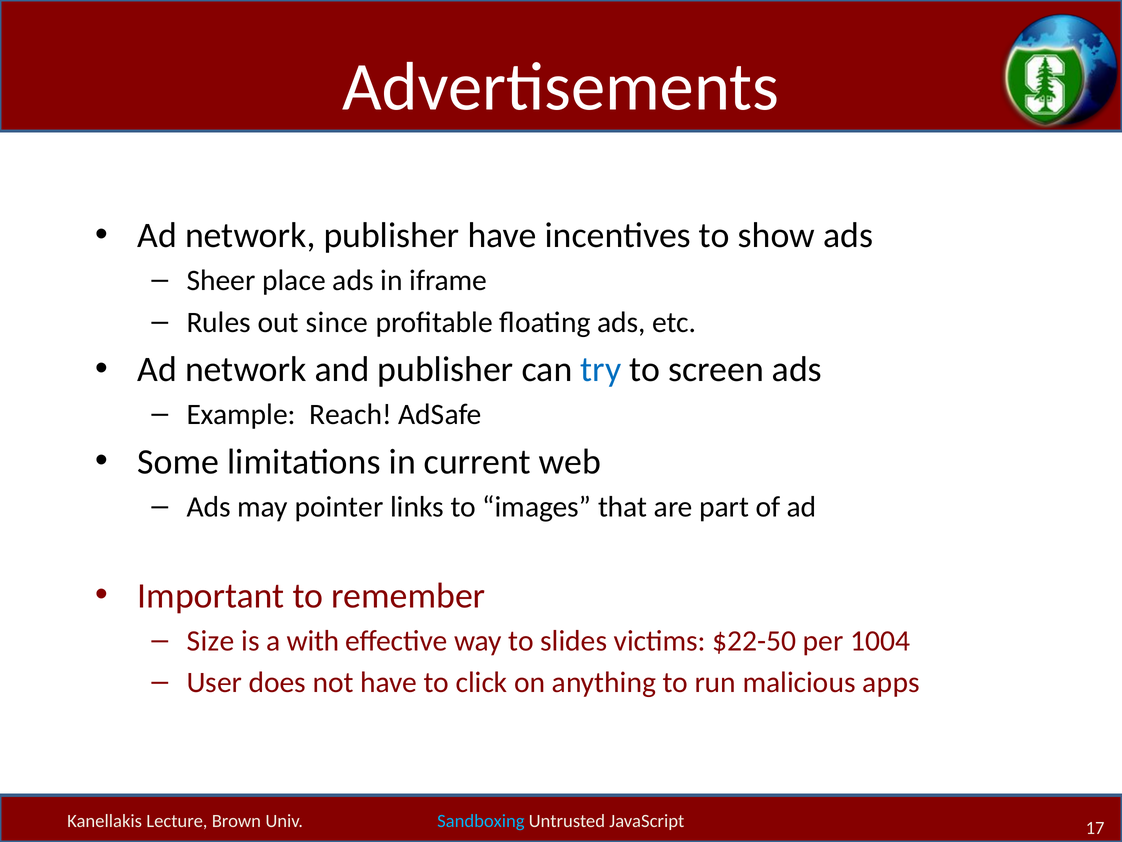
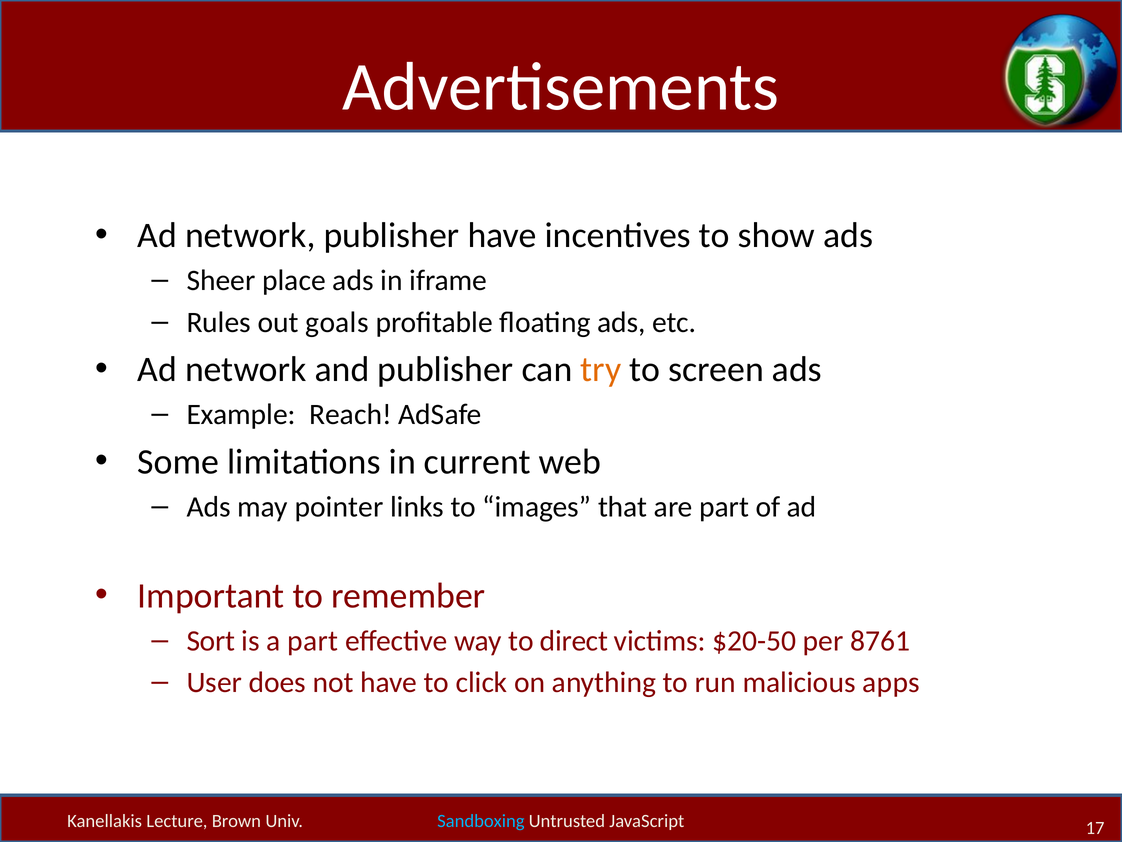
since: since -> goals (337, 322)
try colour: blue -> orange (601, 369)
Size: Size -> Sort (211, 640)
a with: with -> part (313, 640)
slides: slides -> direct (574, 640)
$22-50: $22-50 -> $20-50 (754, 640)
1004: 1004 -> 8761 (880, 640)
